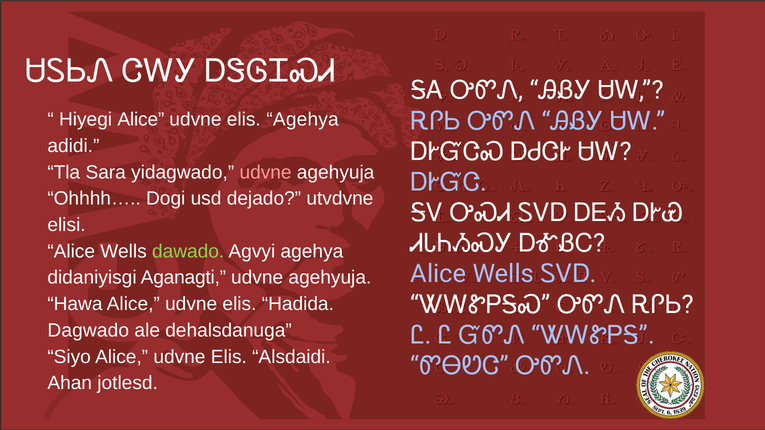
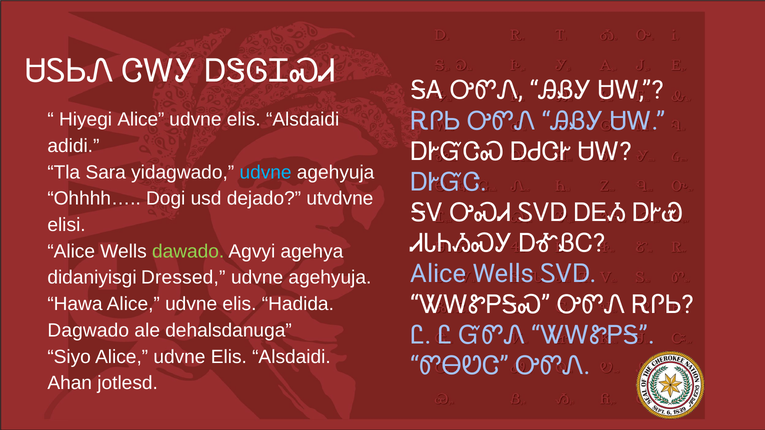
Agehya: Agehya -> Alsdaidi (303, 120)
udvne colour: pink -> light blue (266, 172)
Aganagti: Aganagti -> Dressed (183, 278)
